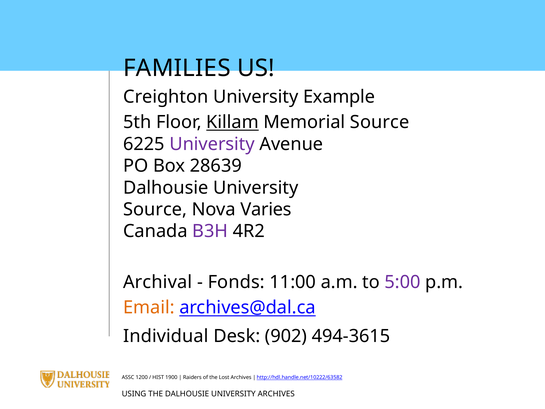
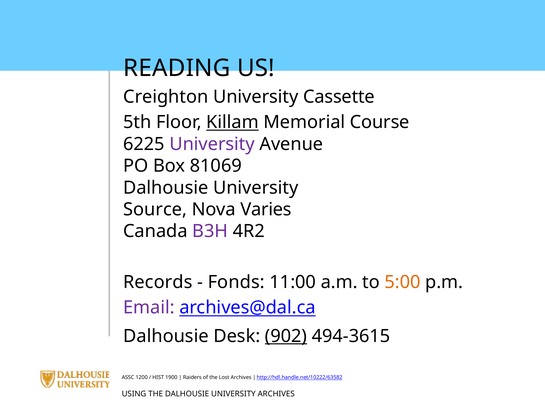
FAMILIES: FAMILIES -> READING (177, 68)
Example: Example -> Cassette (339, 97)
Memorial Source: Source -> Course (380, 122)
28639: 28639 -> 81069 (216, 166)
Archival: Archival -> Records (158, 282)
5:00 colour: purple -> orange (403, 282)
Email colour: orange -> purple (149, 307)
Individual: Individual -> Dalhousie (166, 336)
902 underline: none -> present (286, 336)
